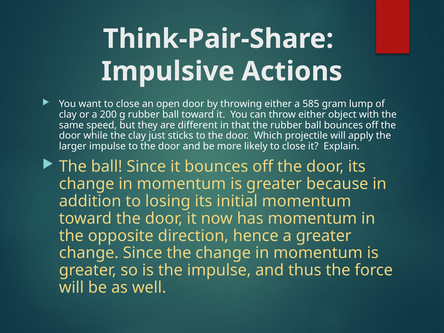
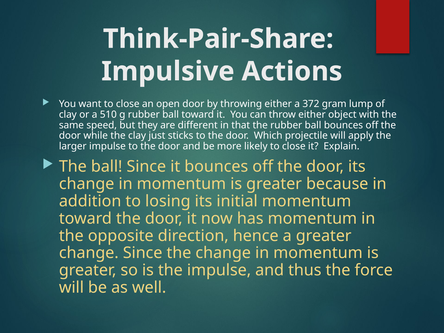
585: 585 -> 372 (311, 104)
200: 200 -> 510 (108, 114)
